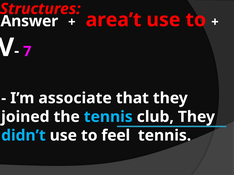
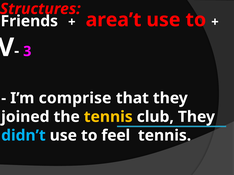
Answer: Answer -> Friends (29, 21)
7: 7 -> 3 (27, 52)
associate: associate -> comprise (75, 98)
tennis colour: light blue -> yellow (108, 117)
